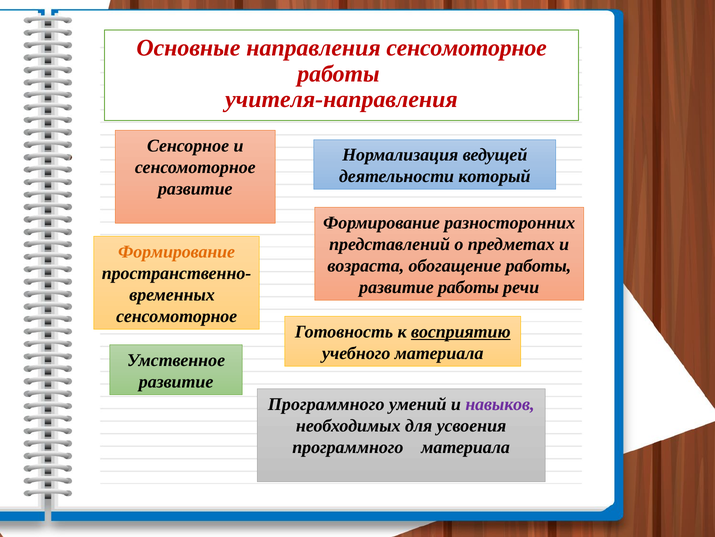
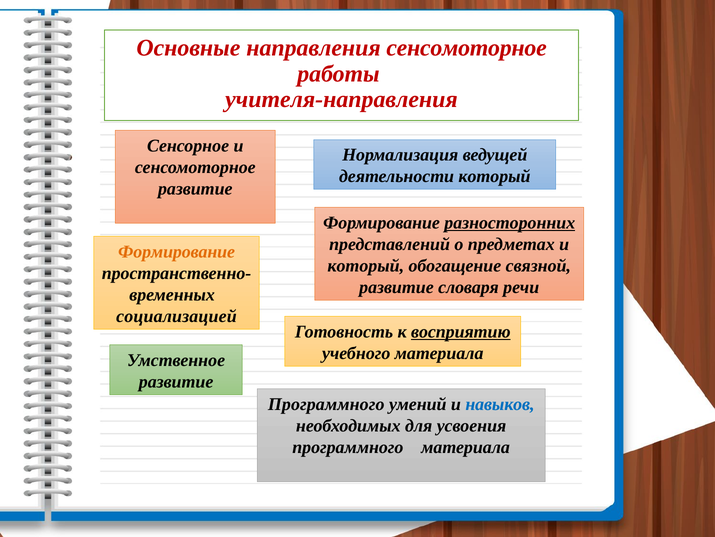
разносторонних underline: none -> present (510, 223)
возраста: возраста -> который (366, 265)
обогащение работы: работы -> связной (538, 265)
развитие работы: работы -> словаря (469, 287)
сенсомоторное: сенсомоторное -> социализацией (176, 316)
навыков colour: purple -> blue (500, 404)
